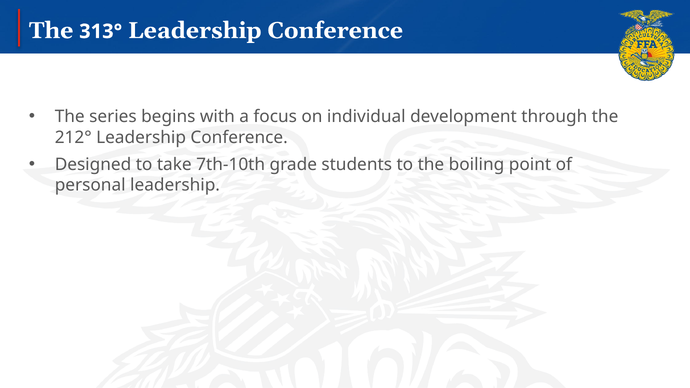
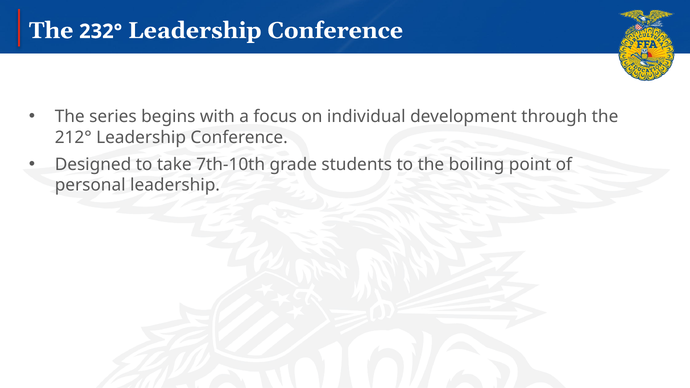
313°: 313° -> 232° (101, 31)
